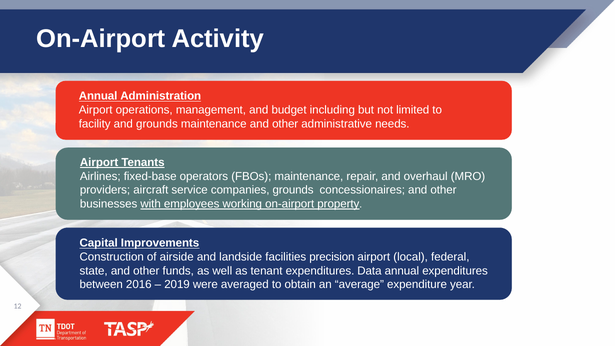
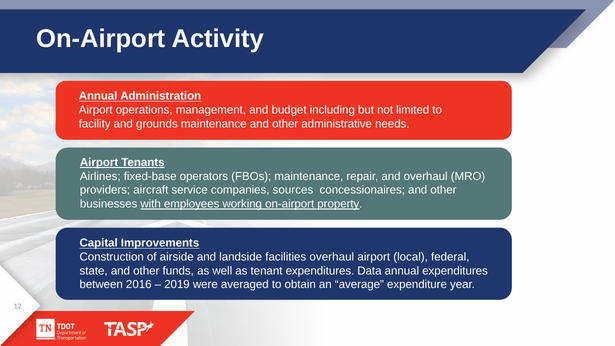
companies grounds: grounds -> sources (293, 190)
facilities precision: precision -> overhaul (332, 257)
